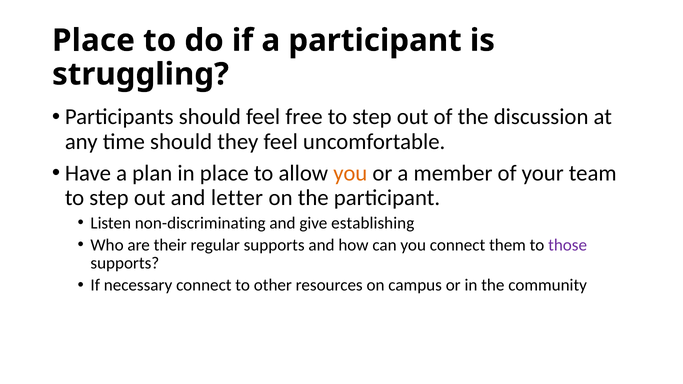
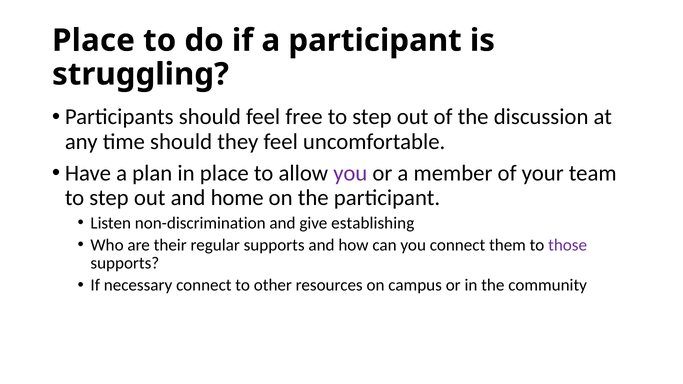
you colour: orange -> purple (350, 173)
letter: letter -> home (237, 198)
non-discriminating: non-discriminating -> non-discrimination (200, 223)
